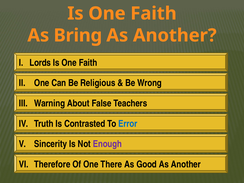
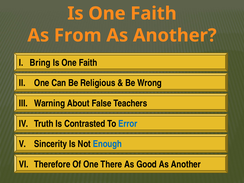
Bring: Bring -> From (78, 35)
Lords: Lords -> Bring (40, 63)
Enough colour: purple -> blue (107, 144)
